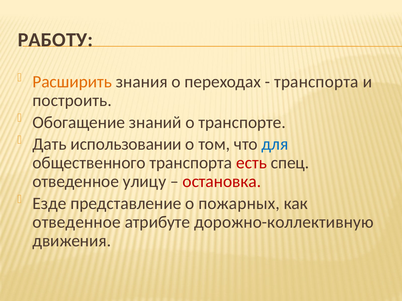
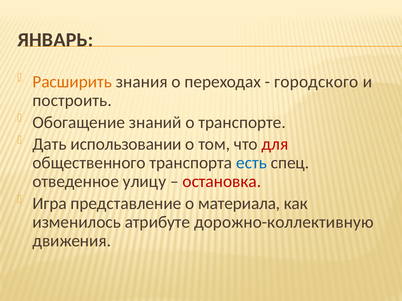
РАБОТУ: РАБОТУ -> ЯНВАРЬ (55, 40)
транспорта: транспорта -> городского (316, 82)
для colour: blue -> red (275, 144)
есть colour: red -> blue (251, 163)
Езде: Езде -> Игра (50, 204)
пожарных: пожарных -> материала (239, 204)
отведенное: отведенное -> изменилось (77, 222)
